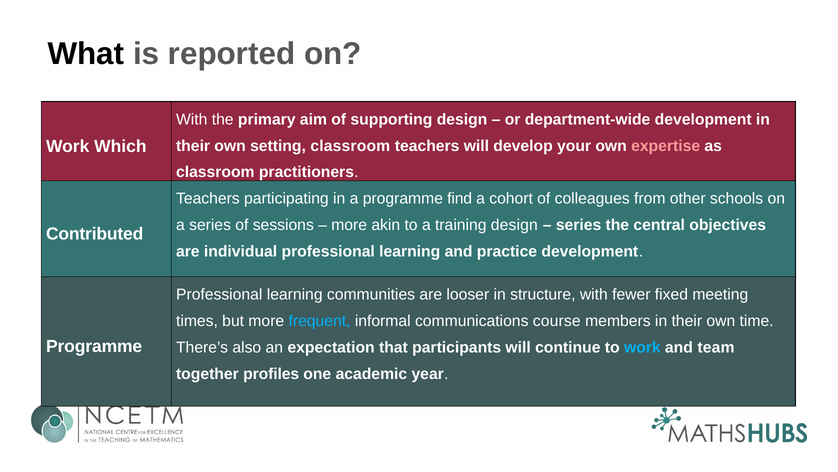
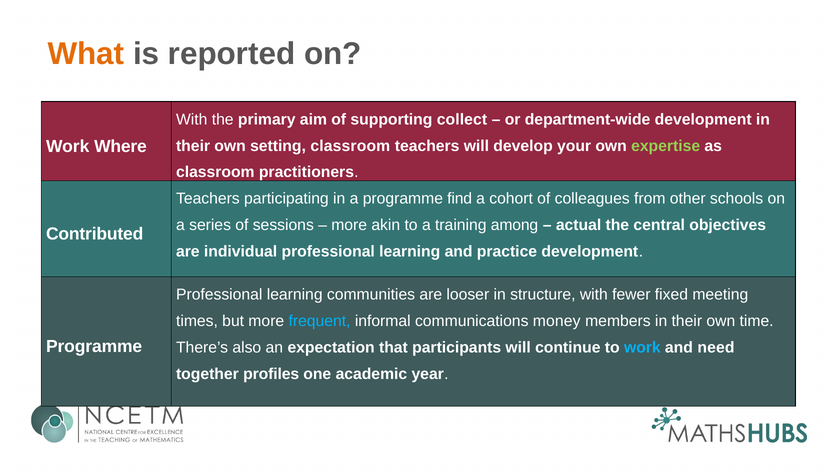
What colour: black -> orange (86, 54)
supporting design: design -> collect (462, 119)
Which: Which -> Where (120, 146)
expertise colour: pink -> light green (666, 146)
training design: design -> among (515, 225)
series: series -> actual (579, 225)
course: course -> money (557, 321)
team: team -> need (716, 347)
